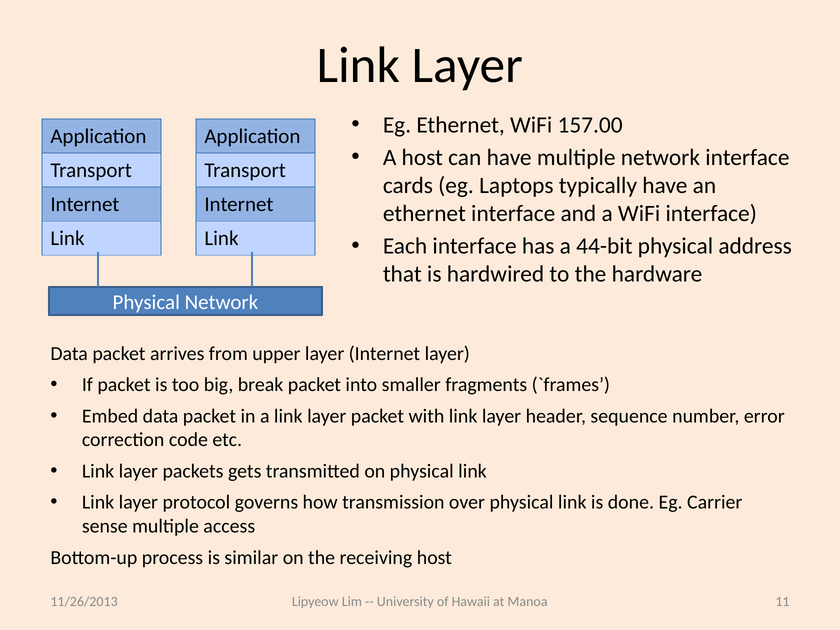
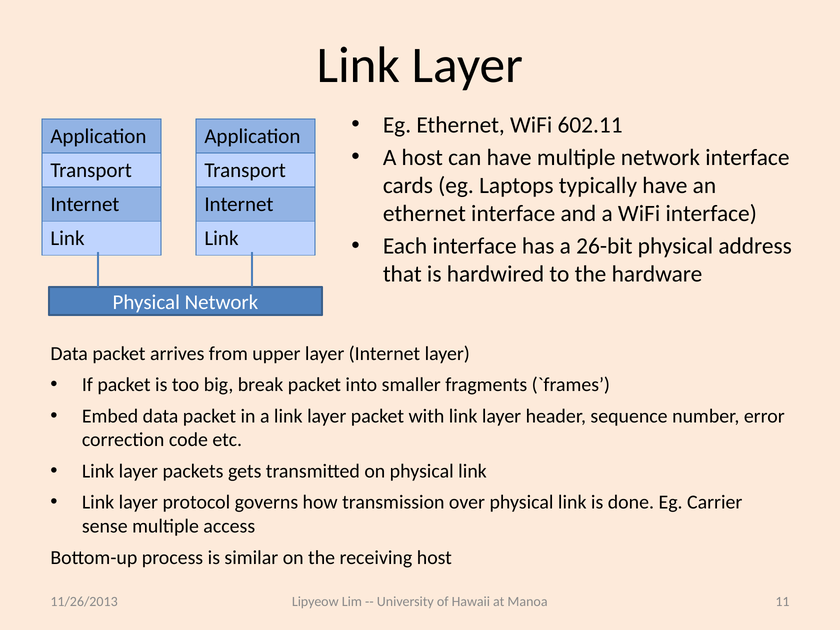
157.00: 157.00 -> 602.11 (590, 125)
44-bit: 44-bit -> 26-bit (604, 246)
